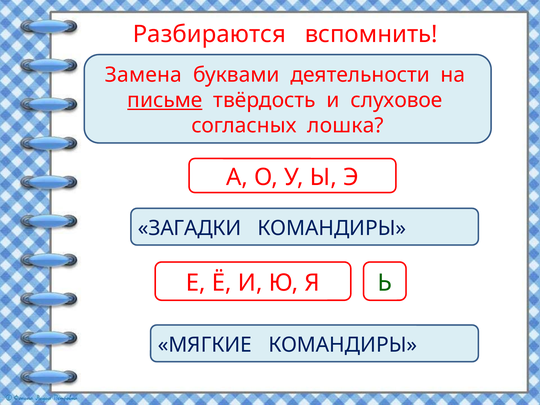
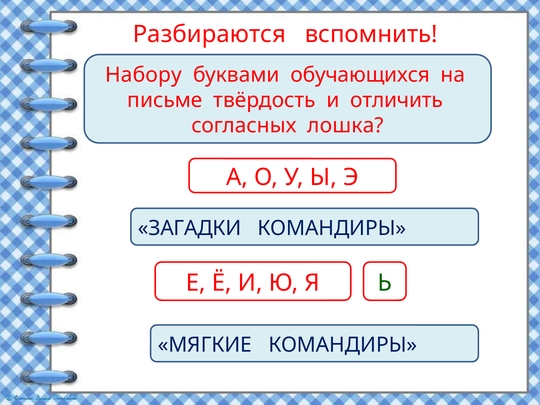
Замена: Замена -> Набору (143, 75)
деятельности: деятельности -> обучающихся (360, 75)
письме underline: present -> none (165, 100)
слуховое: слуховое -> отличить (397, 100)
